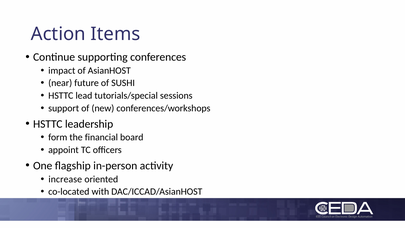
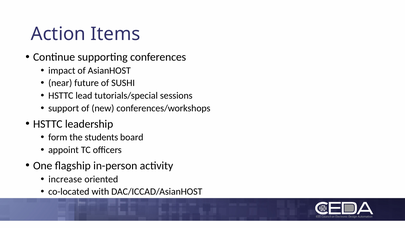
financial: financial -> students (101, 137)
